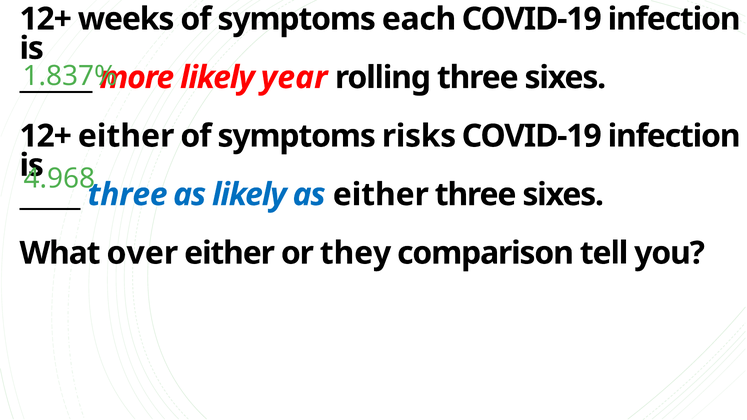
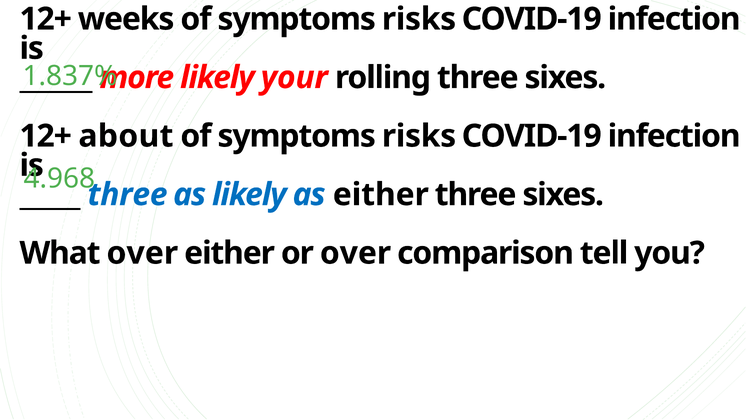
weeks of symptoms each: each -> risks (419, 19)
year: year -> your (294, 78)
12+ either: either -> about (126, 136)
or they: they -> over (355, 253)
